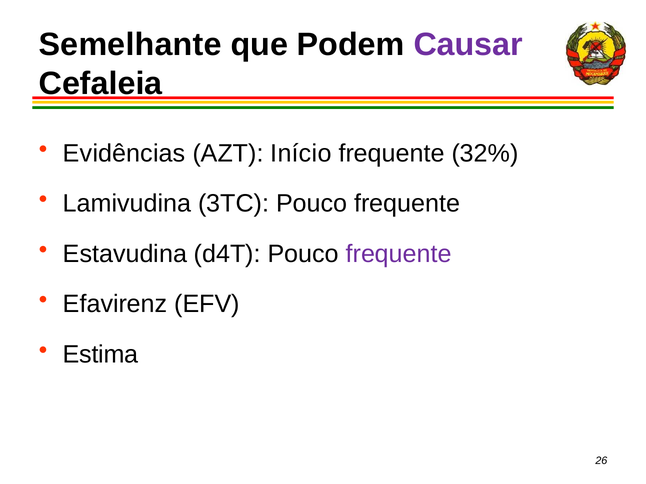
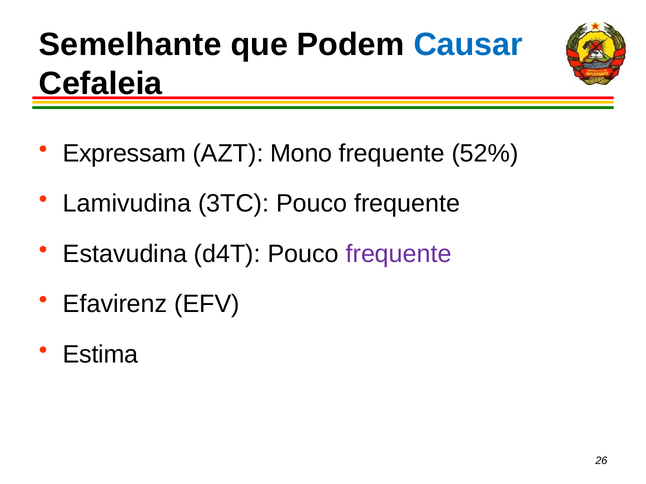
Causar colour: purple -> blue (468, 45)
Evidências: Evidências -> Expressam (124, 154)
Início: Início -> Mono (301, 154)
32%: 32% -> 52% (485, 154)
